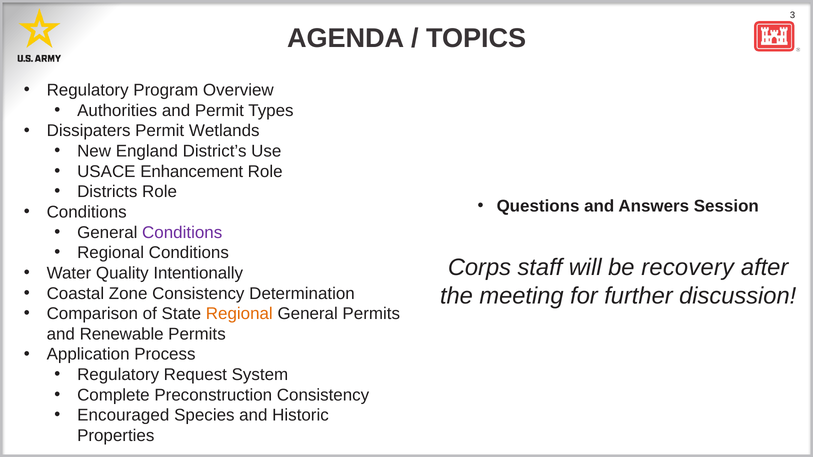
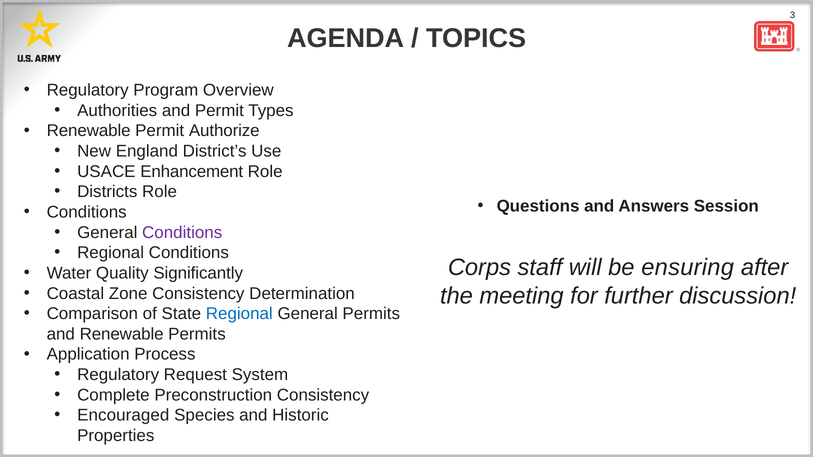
Dissipaters: Dissipaters -> Renewable (89, 131)
Wetlands: Wetlands -> Authorize (224, 131)
recovery: recovery -> ensuring (688, 268)
Intentionally: Intentionally -> Significantly (198, 273)
Regional colour: orange -> blue (239, 314)
